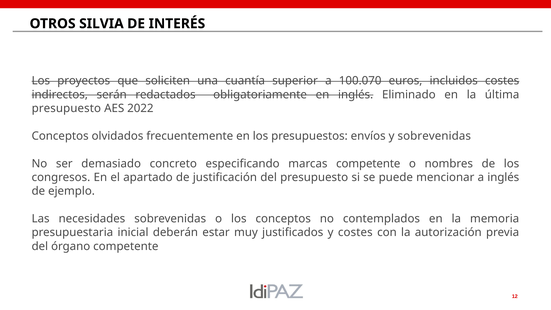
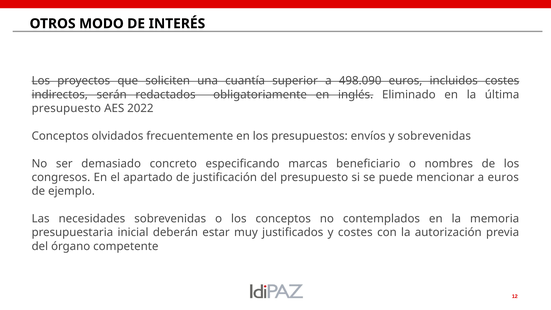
SILVIA: SILVIA -> MODO (101, 24)
100.070: 100.070 -> 498.090 (360, 81)
marcas competente: competente -> beneficiario (368, 164)
a inglés: inglés -> euros (503, 177)
